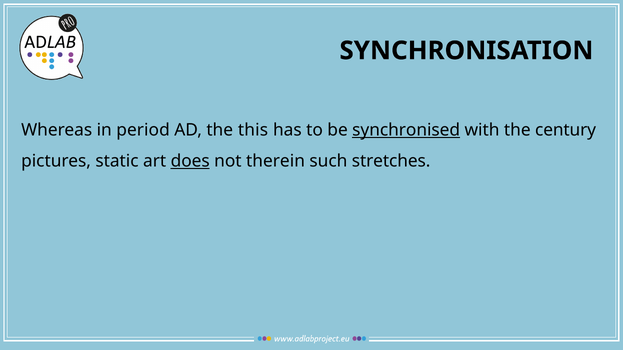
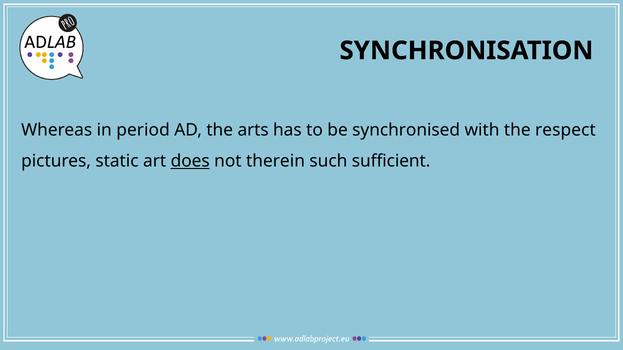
this: this -> arts (253, 130)
synchronised underline: present -> none (406, 130)
century: century -> respect (565, 130)
stretches: stretches -> sufficient (391, 161)
